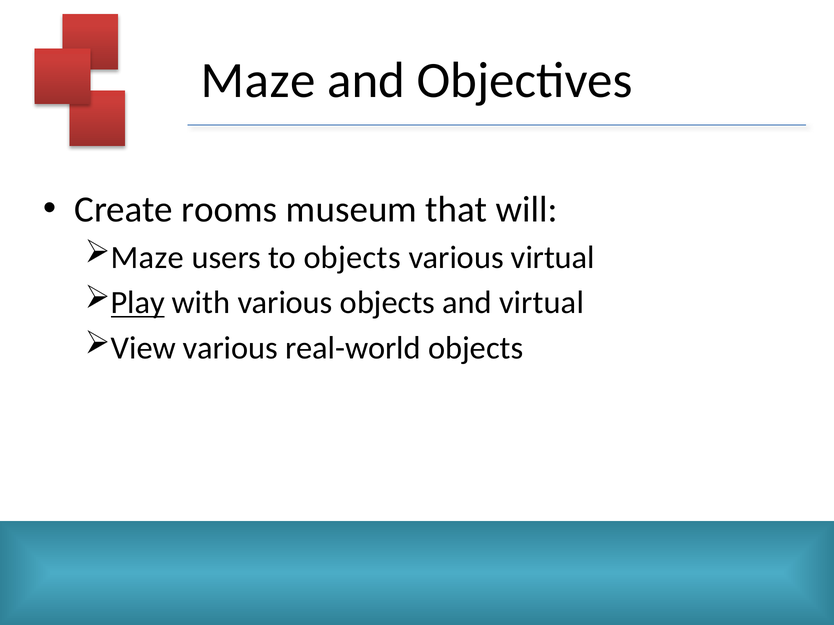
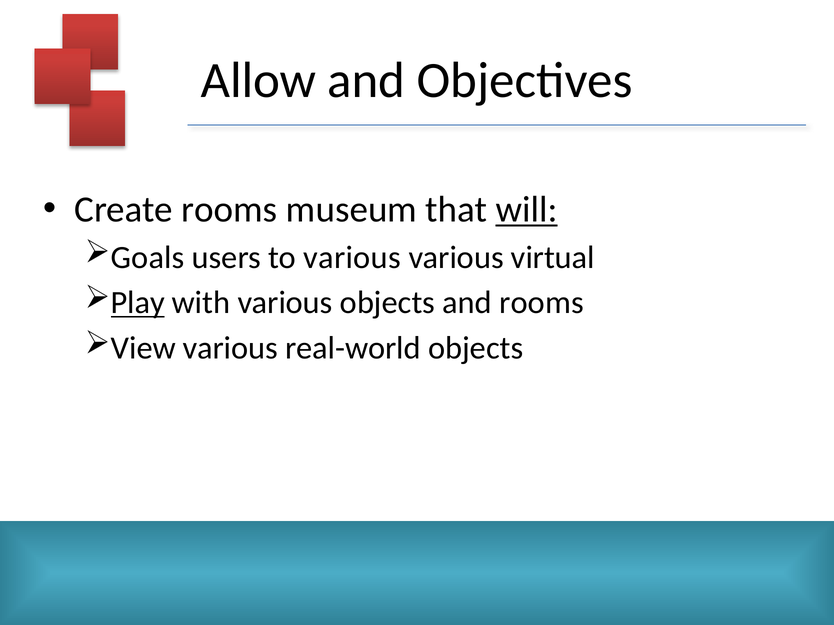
Maze: Maze -> Allow (258, 81)
will underline: none -> present (527, 210)
Maze: Maze -> Goals (148, 258)
to objects: objects -> various (352, 258)
and virtual: virtual -> rooms (542, 303)
